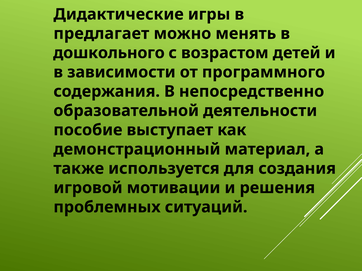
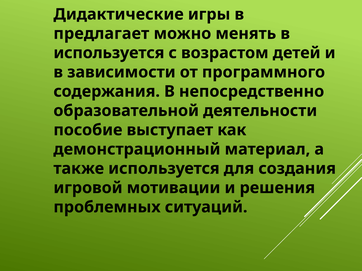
дошкольного: дошкольного -> используется (109, 53)
